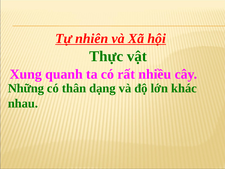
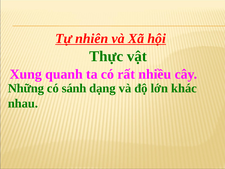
thân: thân -> sánh (74, 88)
